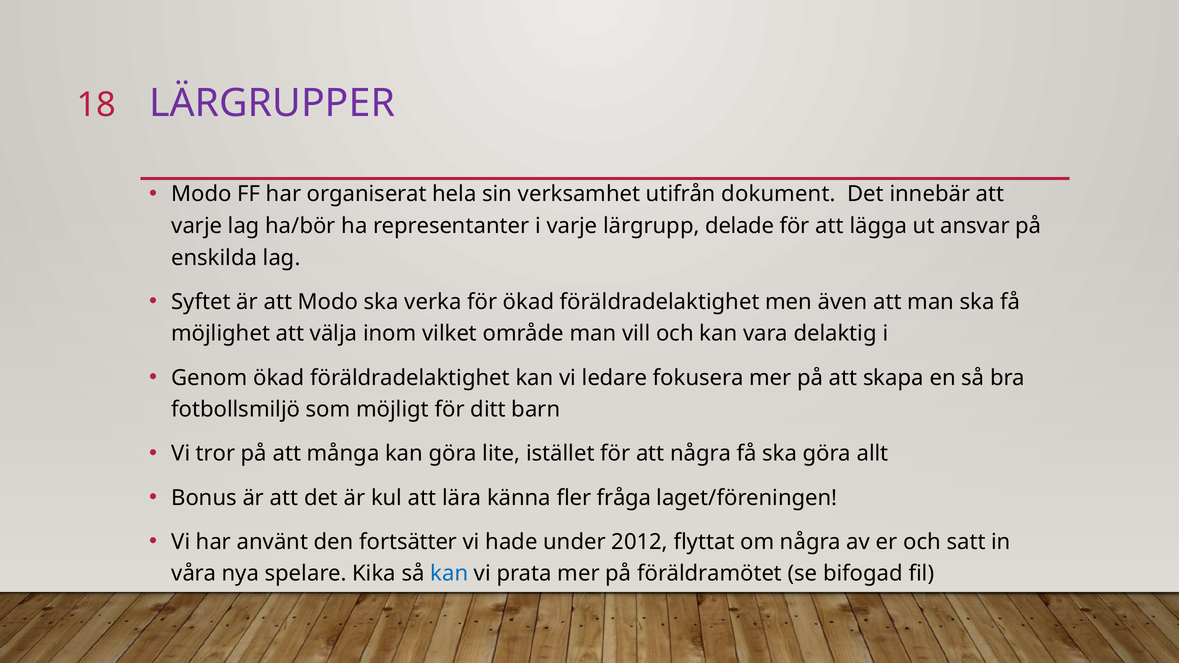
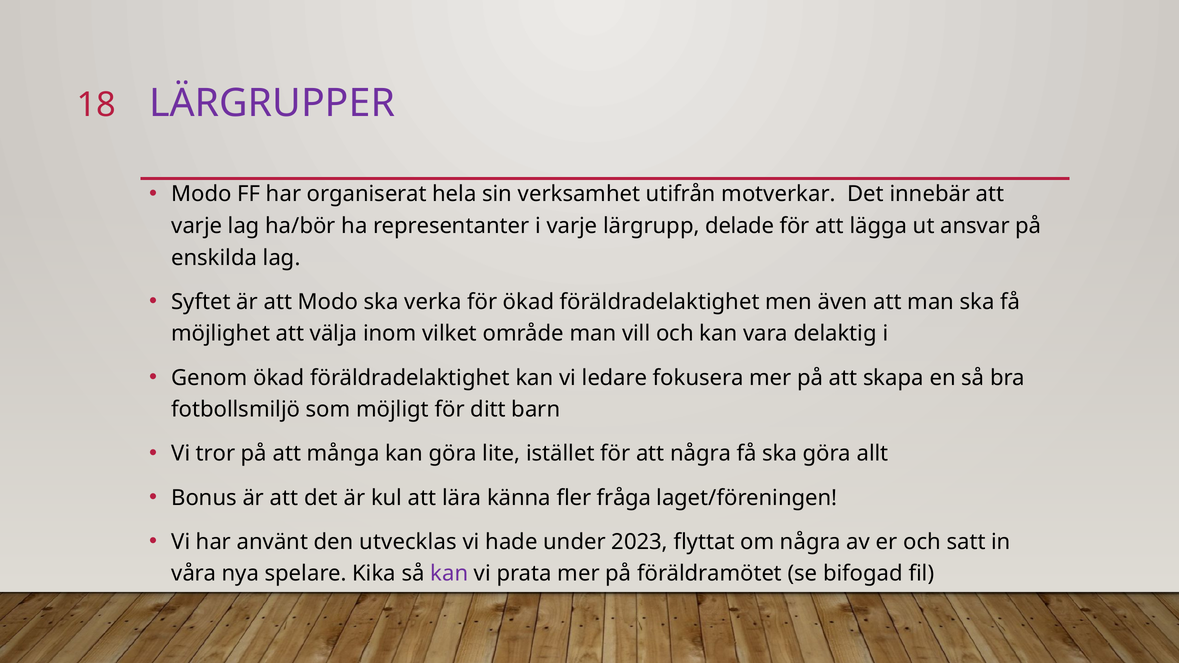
dokument: dokument -> motverkar (779, 194)
fortsätter: fortsätter -> utvecklas (408, 542)
2012: 2012 -> 2023 (640, 542)
kan colour: blue -> purple (449, 574)
